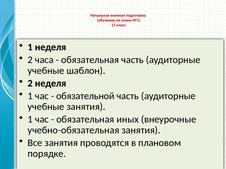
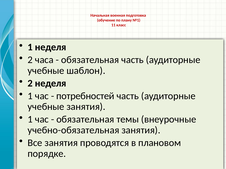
обязательной: обязательной -> потребностей (85, 96)
иных: иных -> темы (128, 120)
